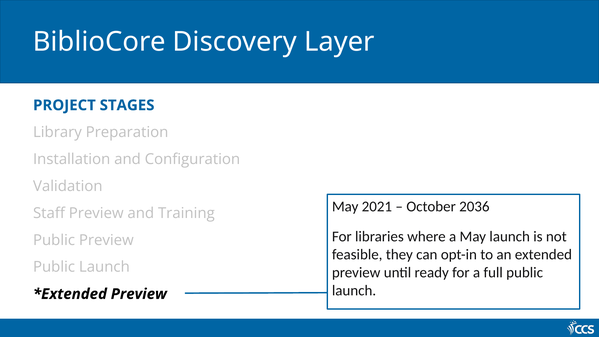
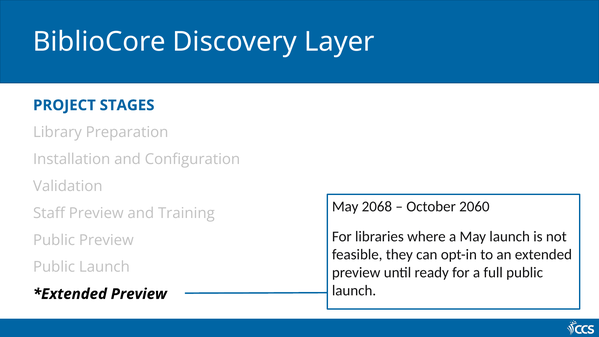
2021: 2021 -> 2068 (377, 207)
2036: 2036 -> 2060 (474, 207)
